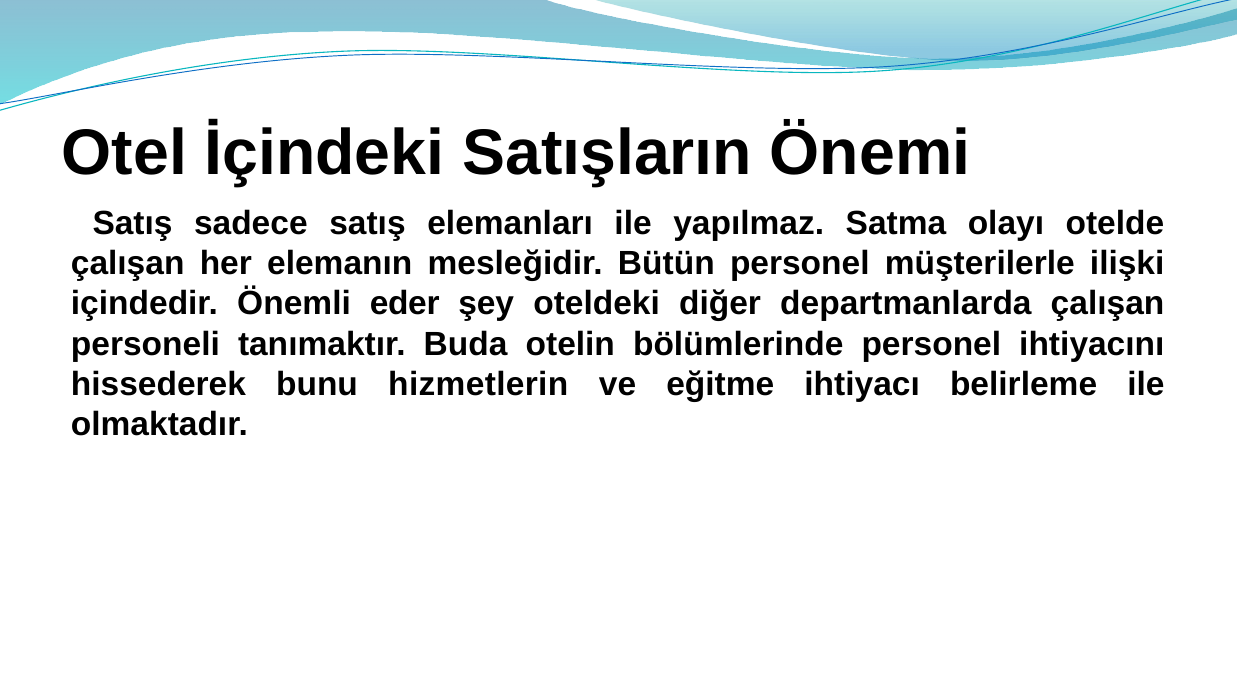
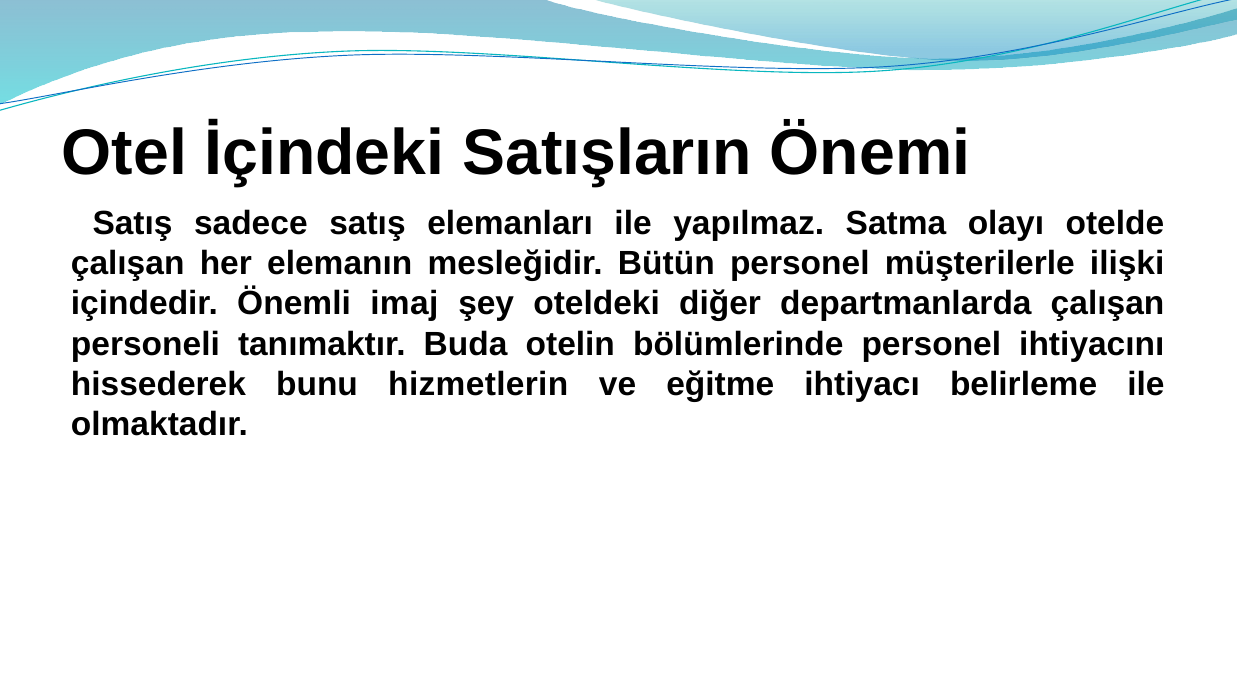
eder: eder -> imaj (404, 304)
